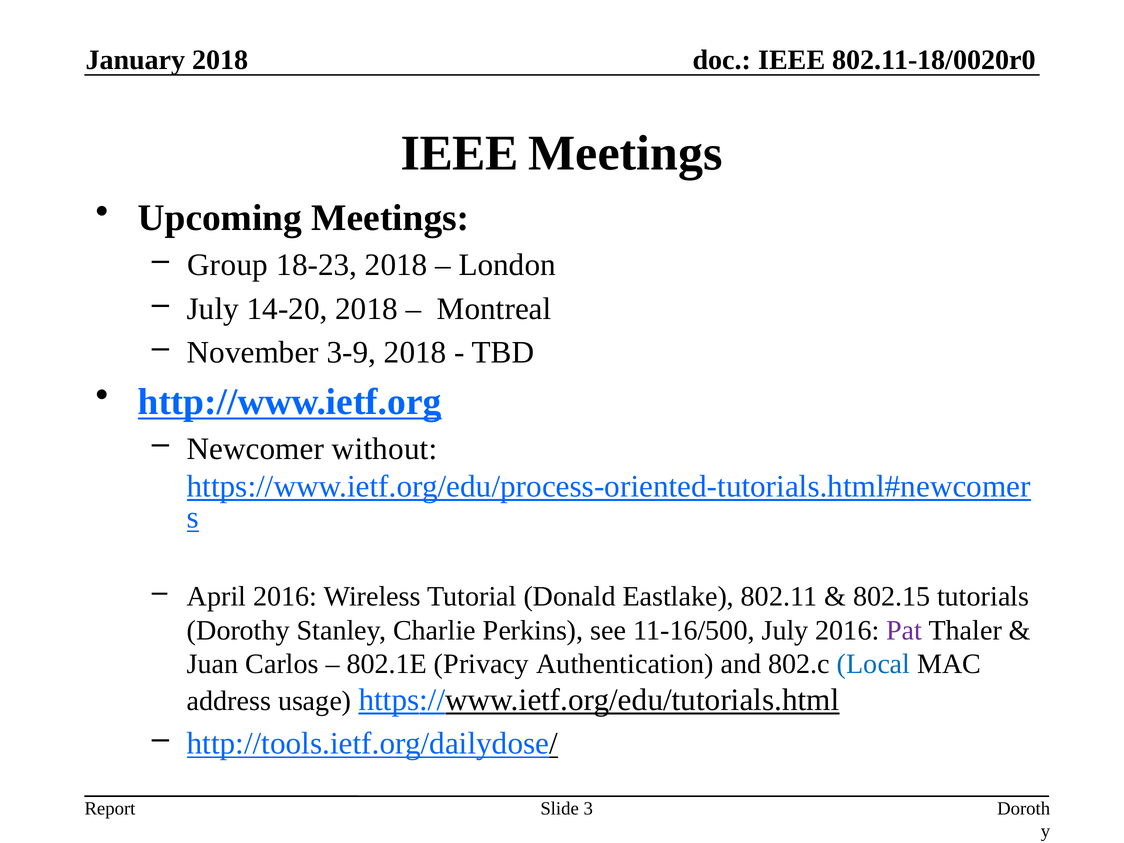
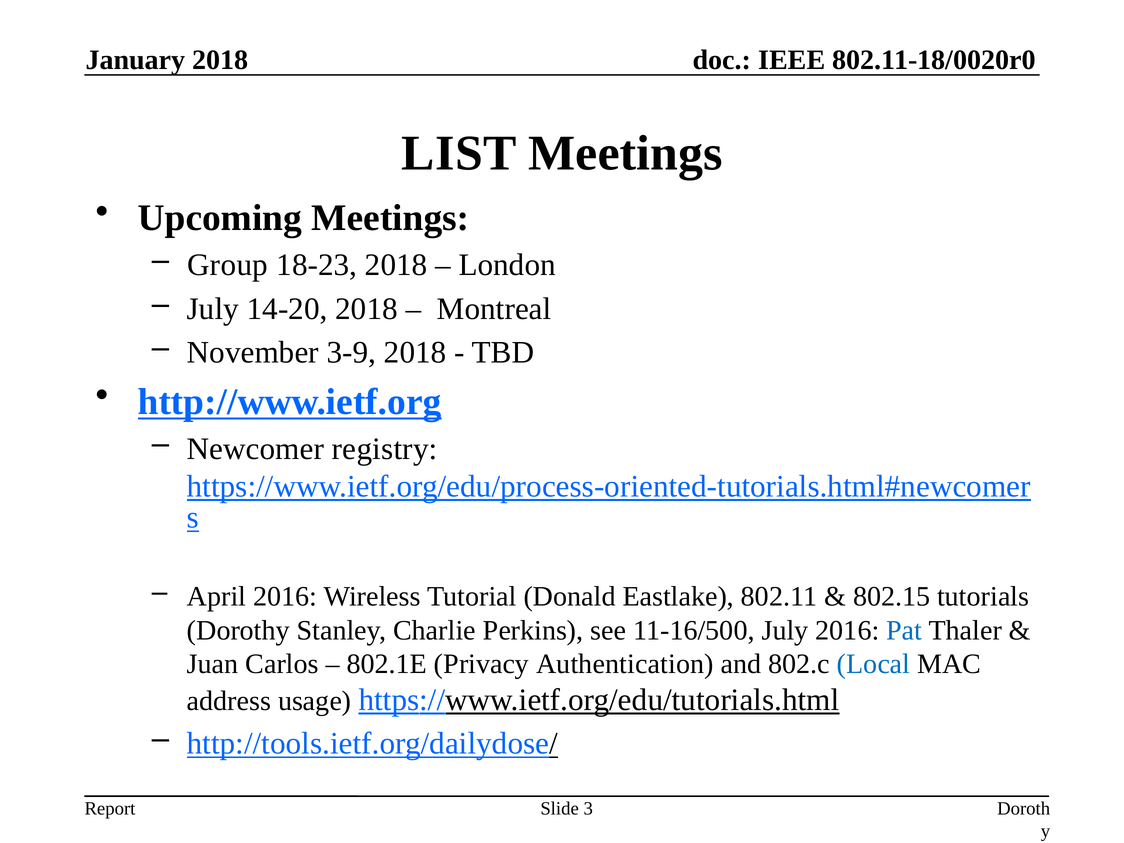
IEEE: IEEE -> LIST (459, 153)
without: without -> registry (385, 449)
Pat colour: purple -> blue (904, 630)
